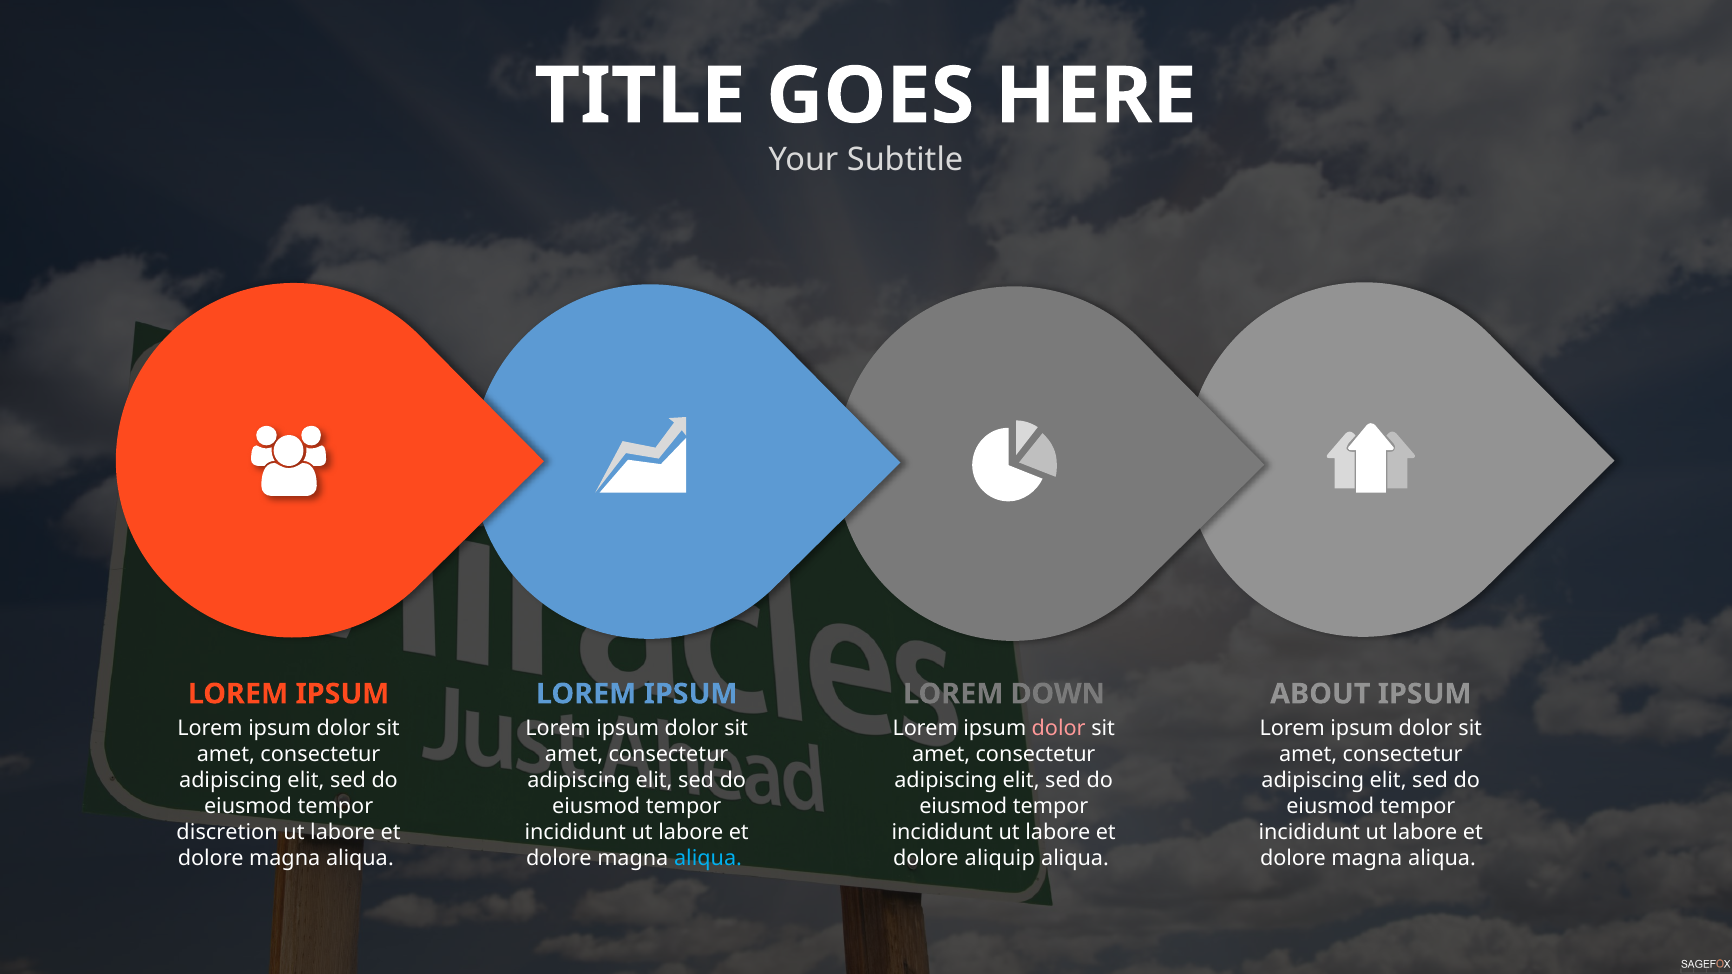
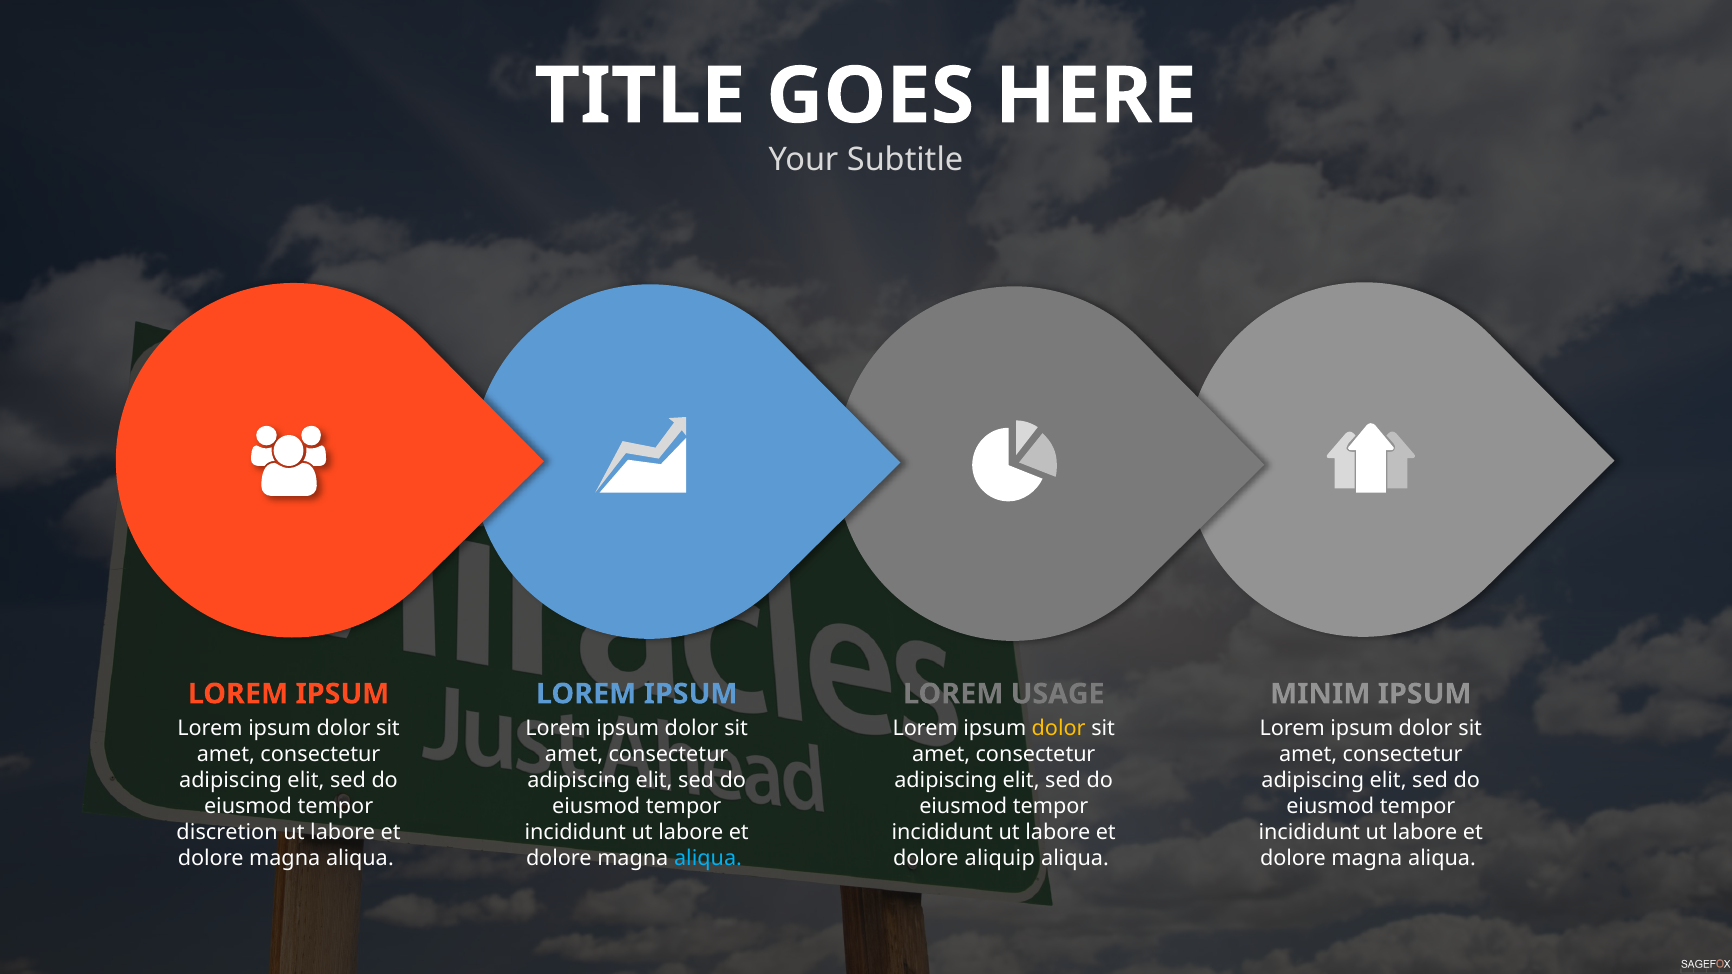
DOWN: DOWN -> USAGE (1058, 694)
ABOUT: ABOUT -> MINIM (1320, 694)
dolor colour: pink -> yellow (1059, 728)
